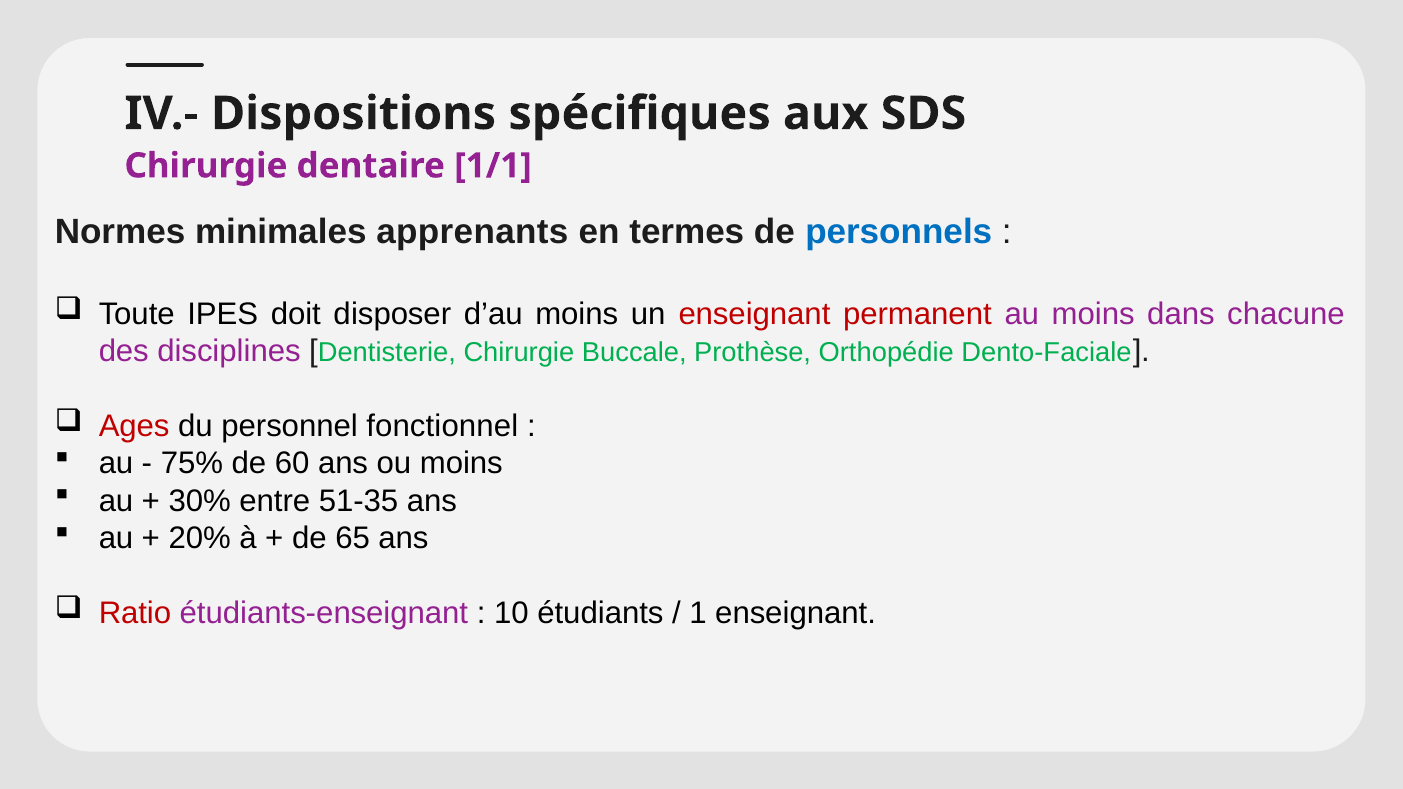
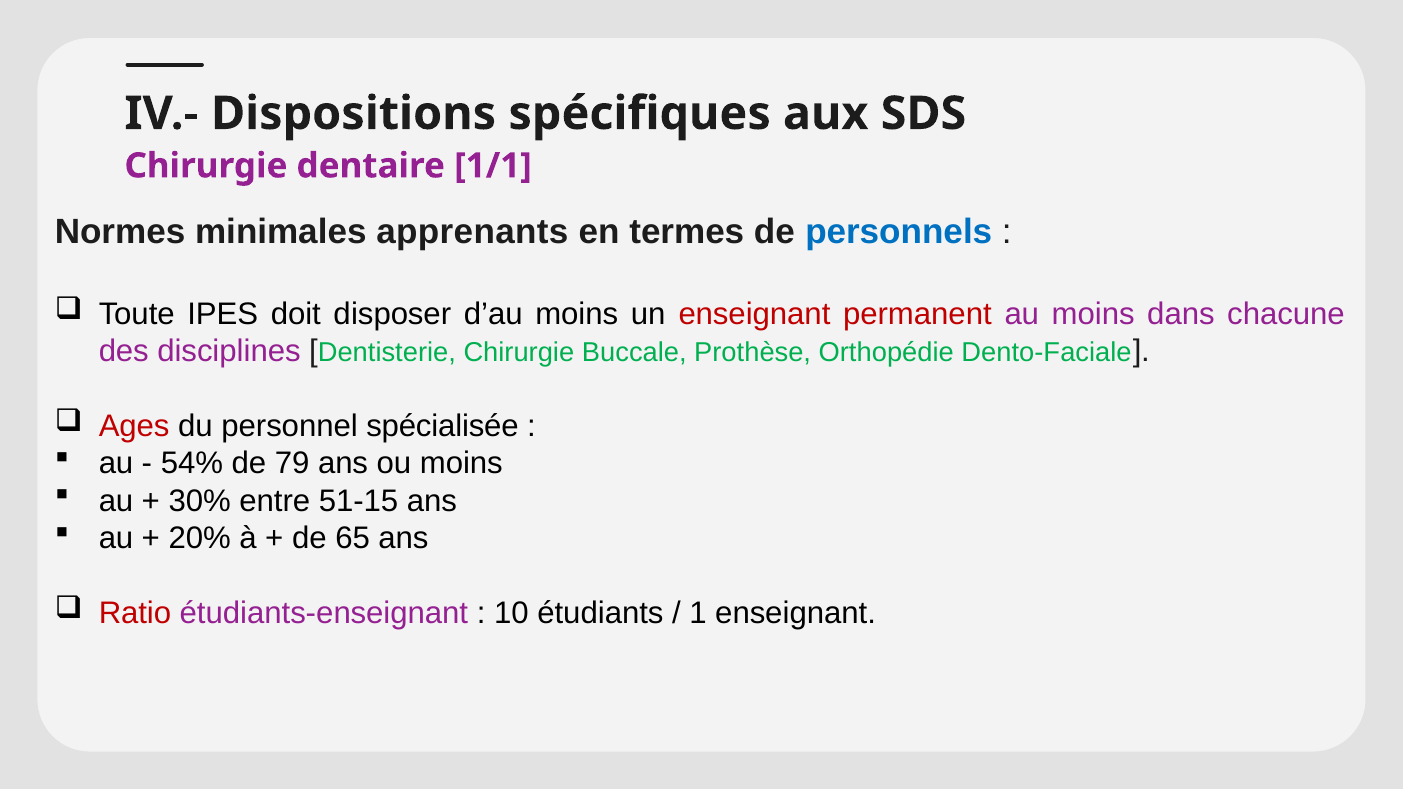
fonctionnel: fonctionnel -> spécialisée (442, 426)
75%: 75% -> 54% (192, 464)
60: 60 -> 79 (292, 464)
51-35: 51-35 -> 51-15 (359, 501)
